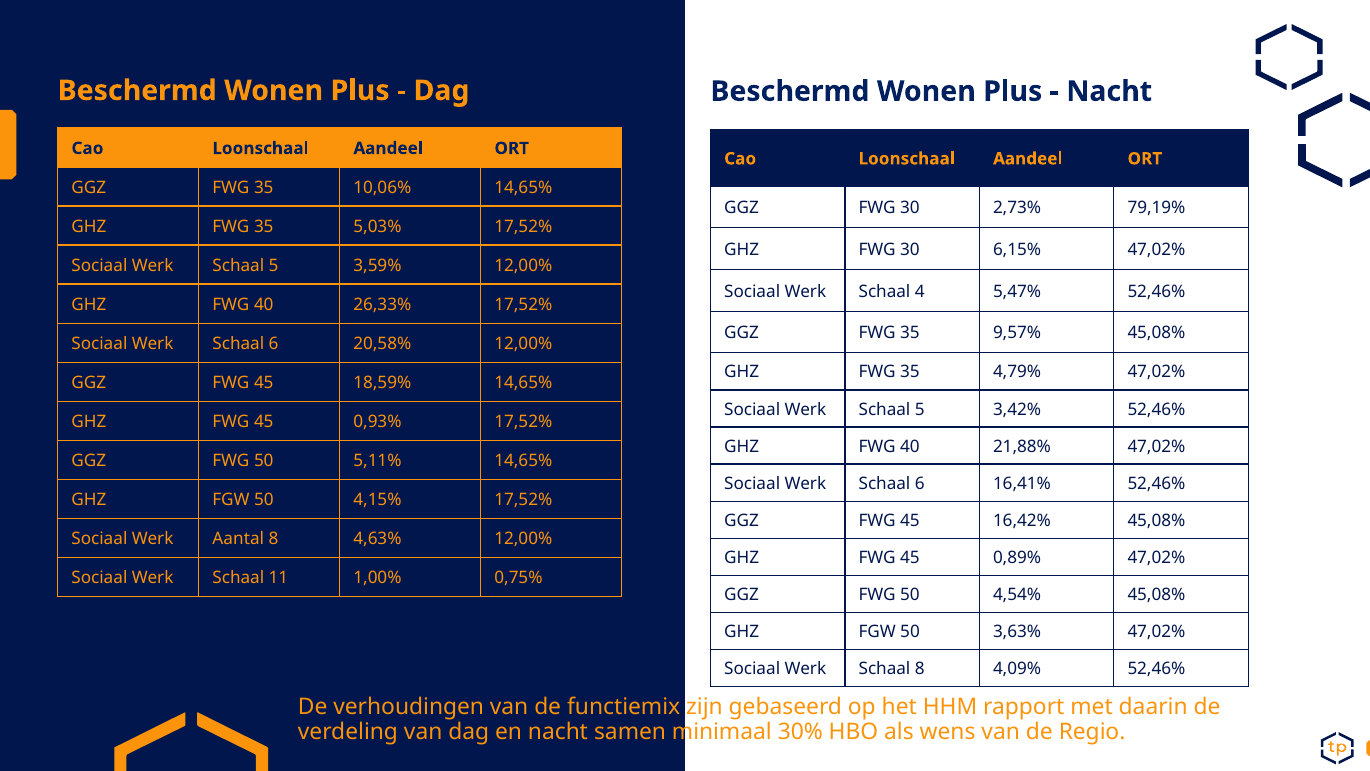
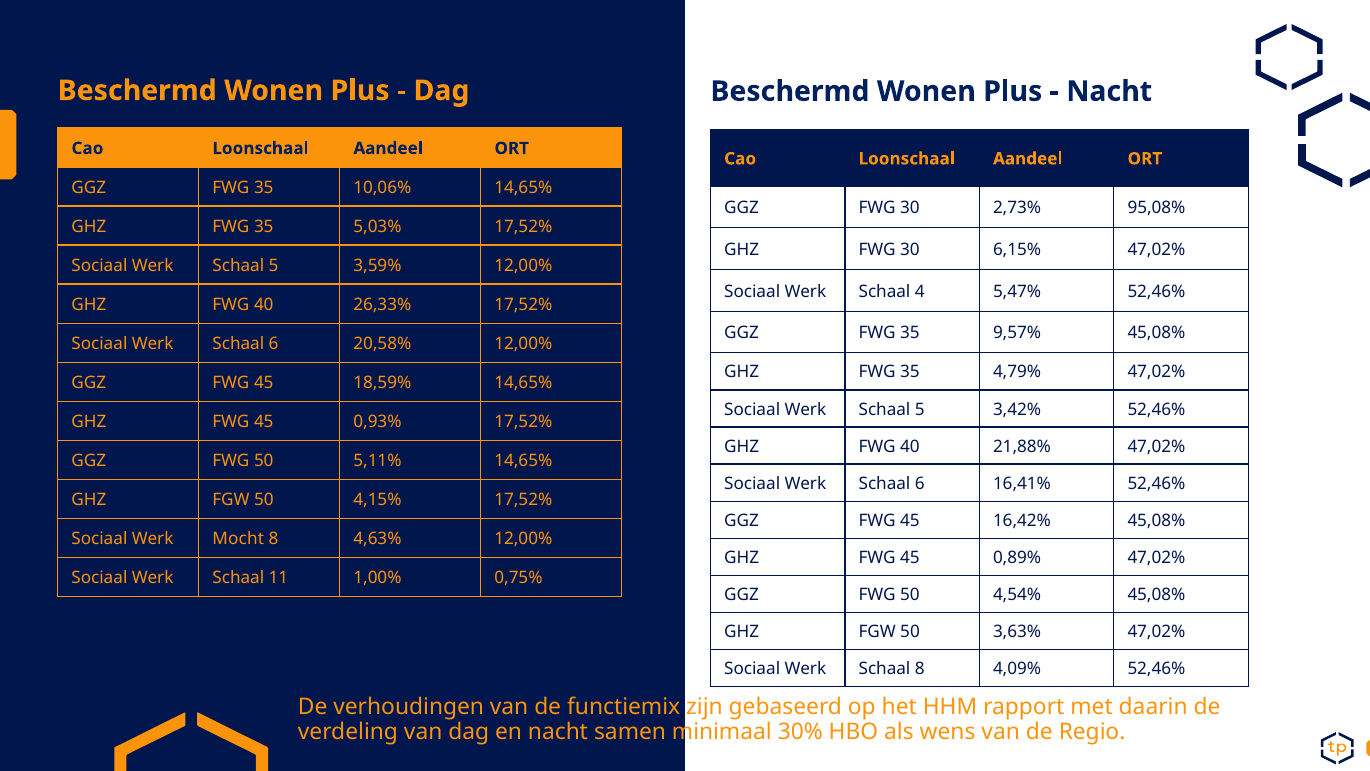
79,19%: 79,19% -> 95,08% (1157, 208)
Aantal: Aantal -> Mocht (238, 539)
